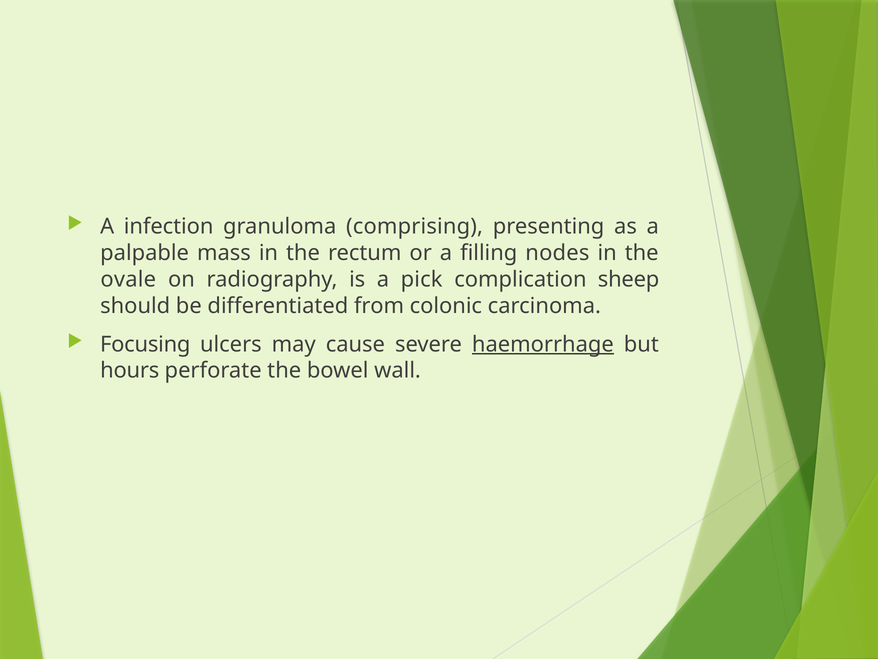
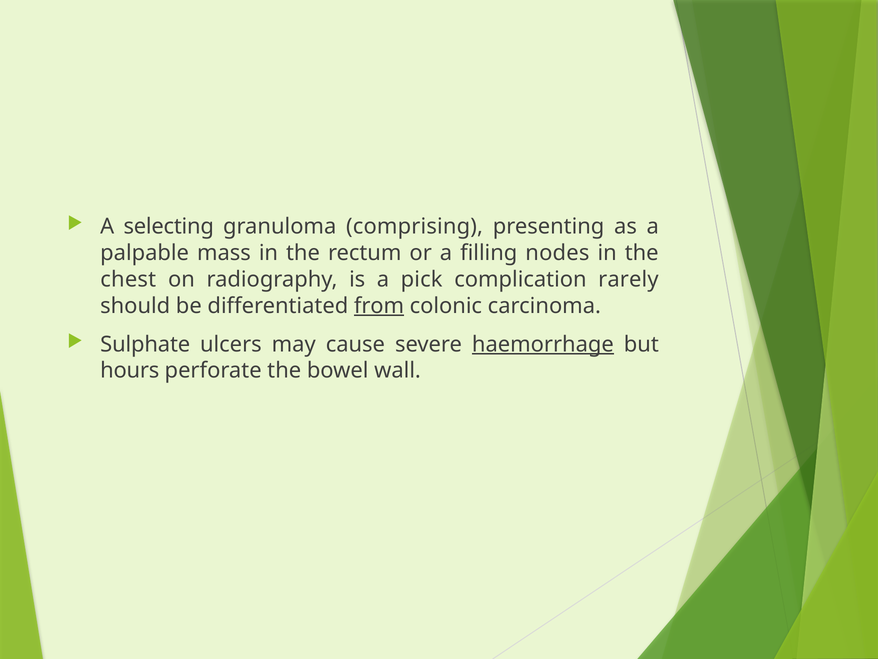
infection: infection -> selecting (169, 227)
ovale: ovale -> chest (128, 279)
sheep: sheep -> rarely (628, 279)
from underline: none -> present (379, 306)
Focusing: Focusing -> Sulphate (145, 344)
